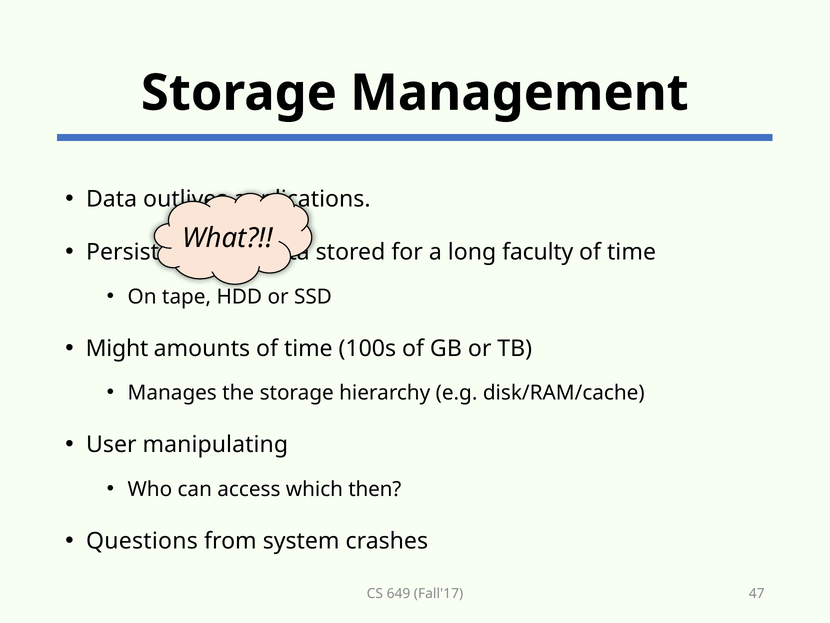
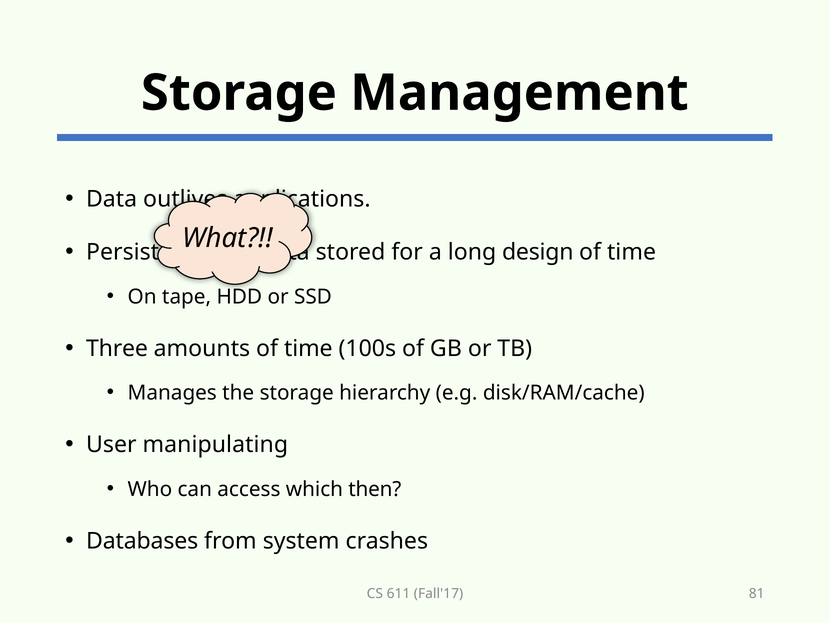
faculty: faculty -> design (538, 252)
Might: Might -> Three (117, 348)
Questions: Questions -> Databases (142, 541)
649: 649 -> 611 (398, 593)
47: 47 -> 81 (757, 593)
